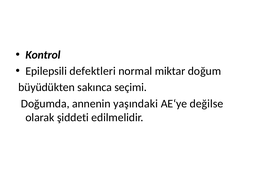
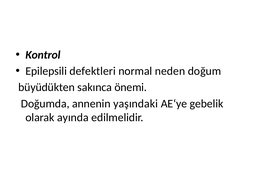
miktar: miktar -> neden (170, 71)
seçimi: seçimi -> önemi (131, 87)
değilse: değilse -> gebelik (206, 103)
şiddeti: şiddeti -> ayında (73, 117)
